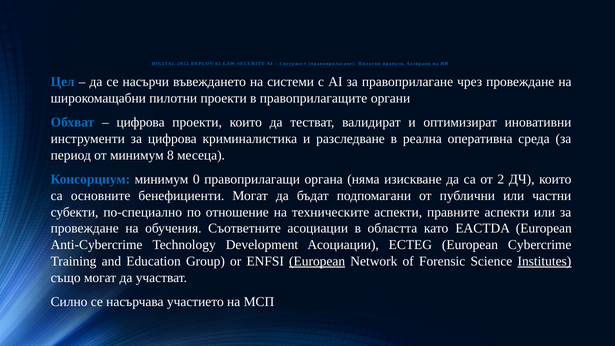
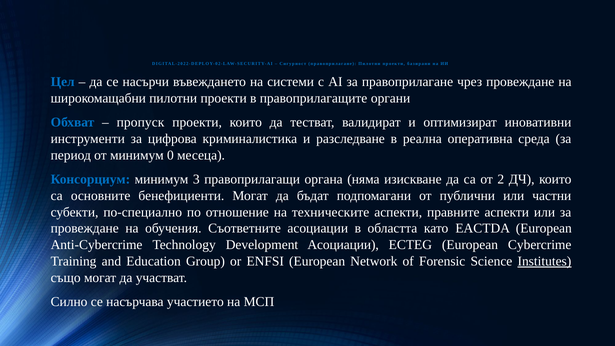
цифрова: цифрова -> пропуск (141, 122)
8: 8 -> 0 (170, 155)
0: 0 -> 3 (196, 179)
European underline: present -> none (317, 261)
